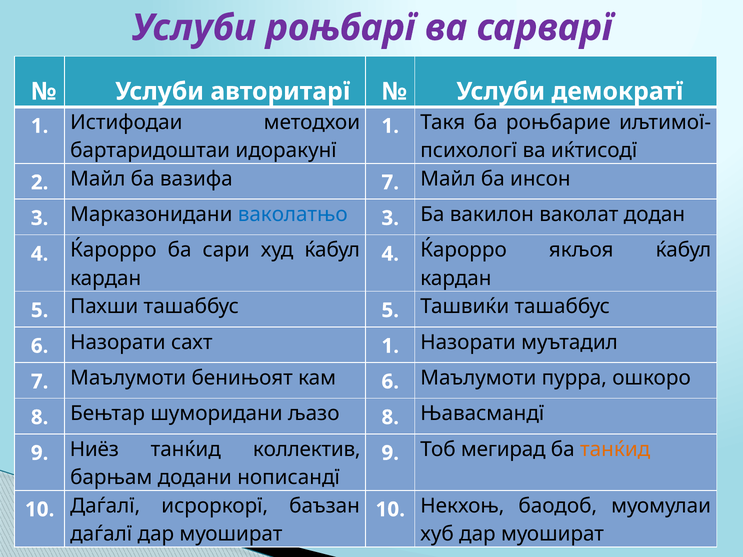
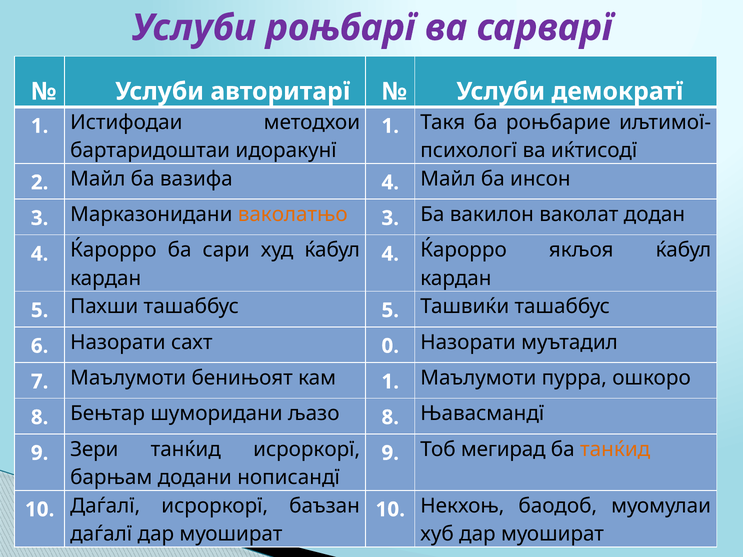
вазифа 7: 7 -> 4 (390, 183)
ваколатњо colour: blue -> orange (293, 215)
сахт 1: 1 -> 0 (390, 346)
кам 6: 6 -> 1 (390, 382)
Ниёз: Ниёз -> Зери (94, 449)
танќид коллектив: коллектив -> исроркорї (307, 449)
